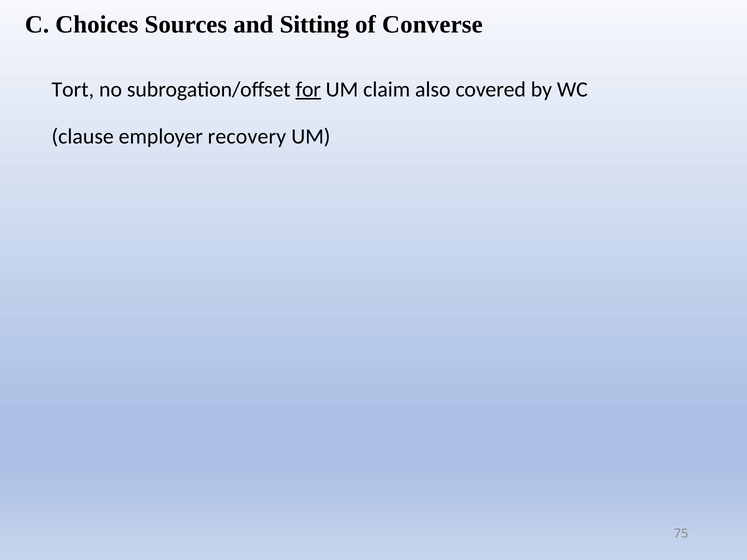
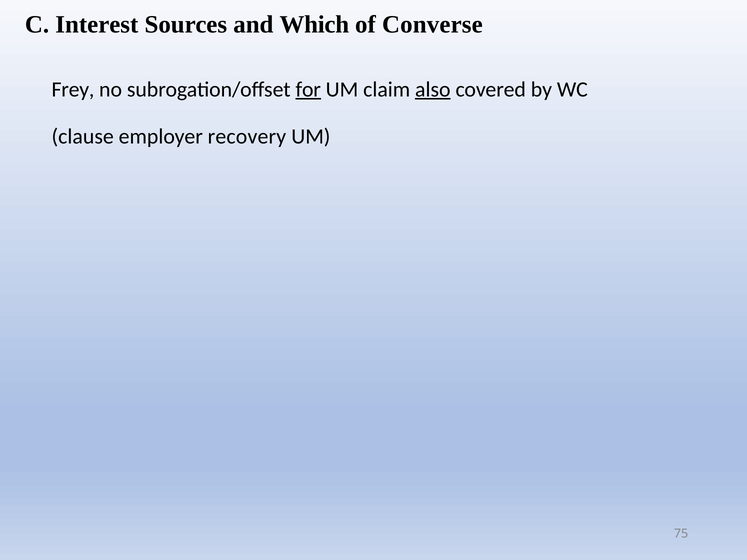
Choices: Choices -> Interest (97, 24)
Sitting: Sitting -> Which (314, 24)
Tort: Tort -> Frey (73, 90)
also underline: none -> present (433, 90)
